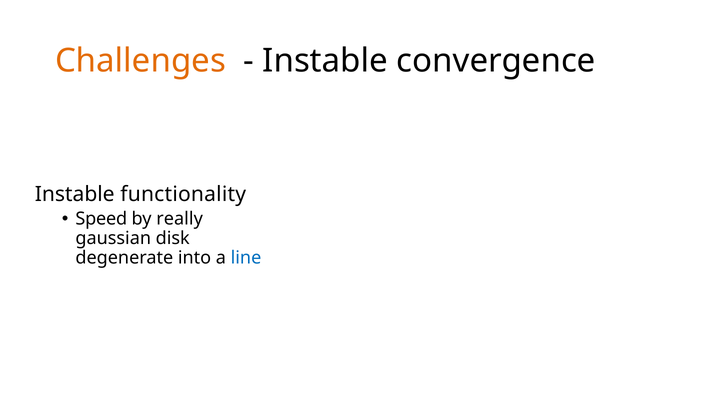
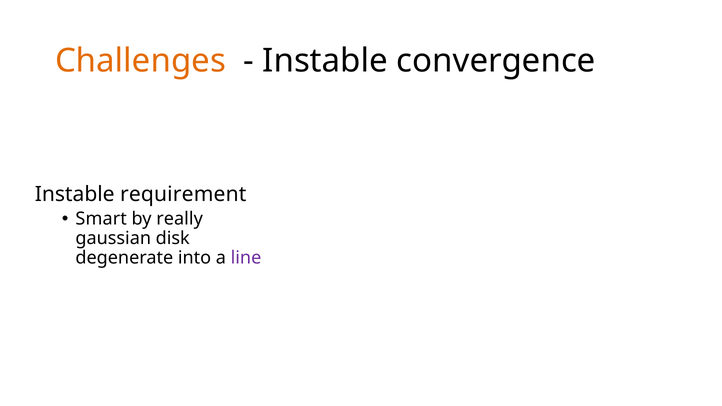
functionality: functionality -> requirement (183, 194)
Speed: Speed -> Smart (101, 219)
line colour: blue -> purple (246, 258)
